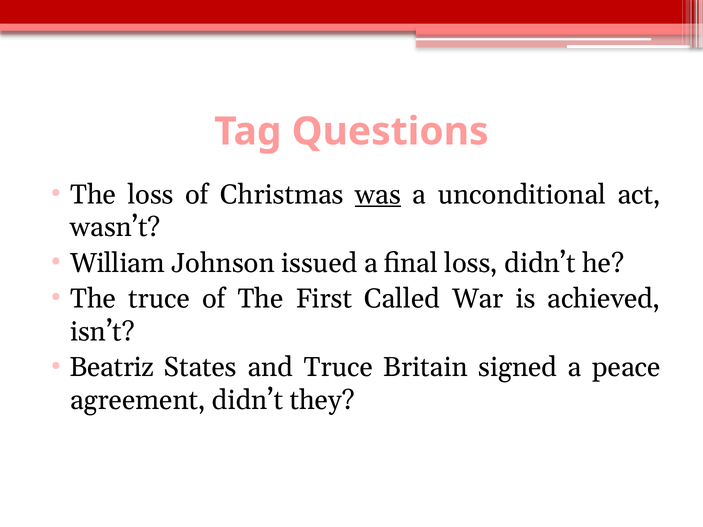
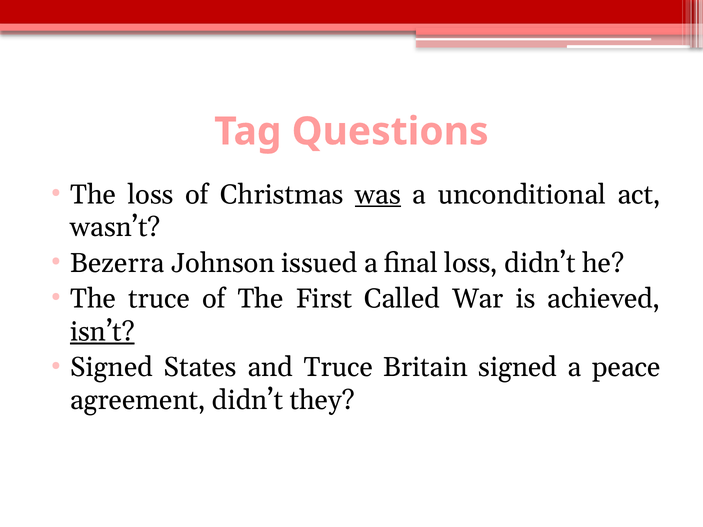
William: William -> Bezerra (117, 263)
isn’t underline: none -> present (102, 332)
Beatriz: Beatriz -> Signed (112, 368)
